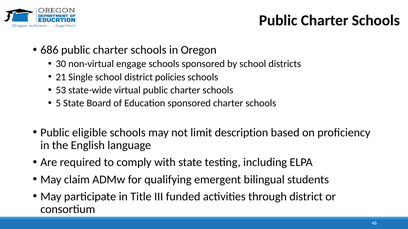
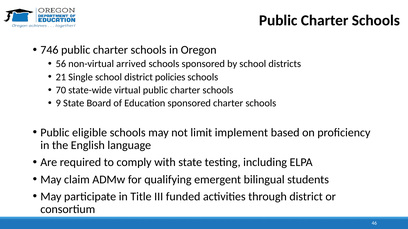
686: 686 -> 746 (49, 50)
30: 30 -> 56 (61, 64)
engage: engage -> arrived (131, 64)
53: 53 -> 70 (61, 90)
5: 5 -> 9 (58, 103)
description: description -> implement (241, 133)
